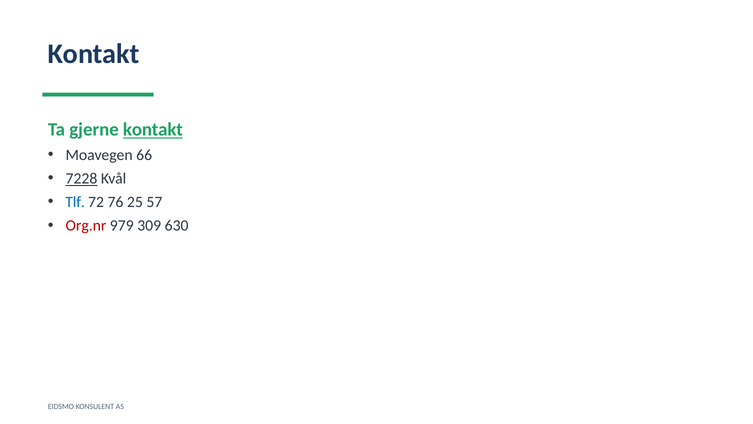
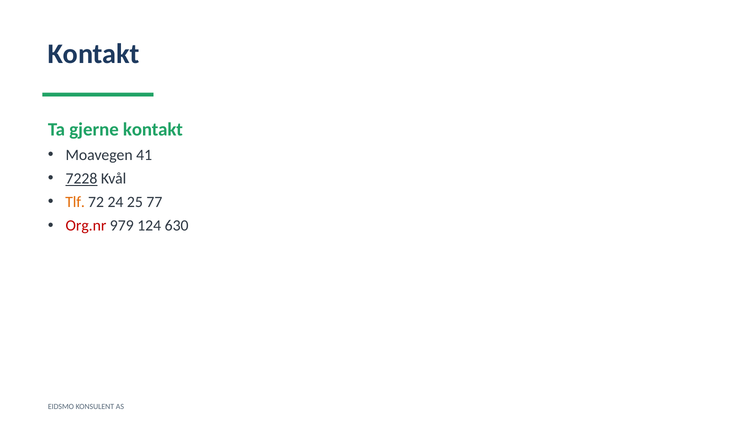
kontakt underline: present -> none (153, 130)
66: 66 -> 41 (144, 155)
Tlf colour: blue -> orange (75, 202)
76: 76 -> 24 (115, 202)
57: 57 -> 77 (154, 202)
309: 309 -> 124 (149, 225)
